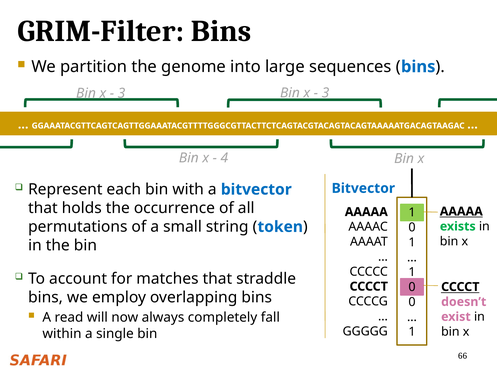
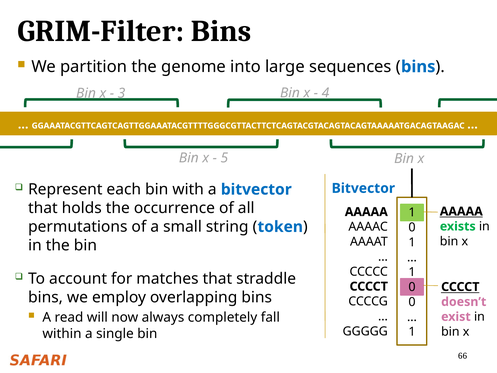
3: 3 -> 4 (325, 93)
4: 4 -> 5 (224, 158)
